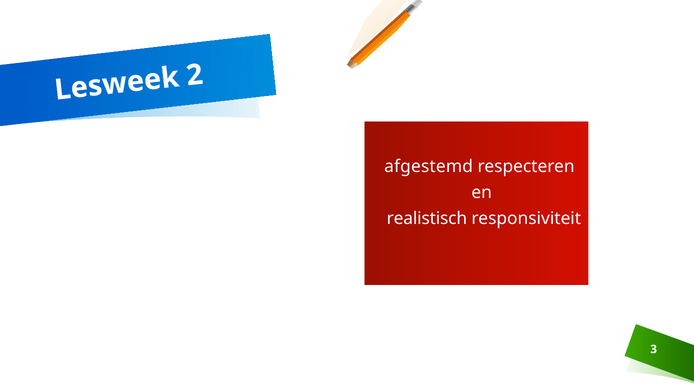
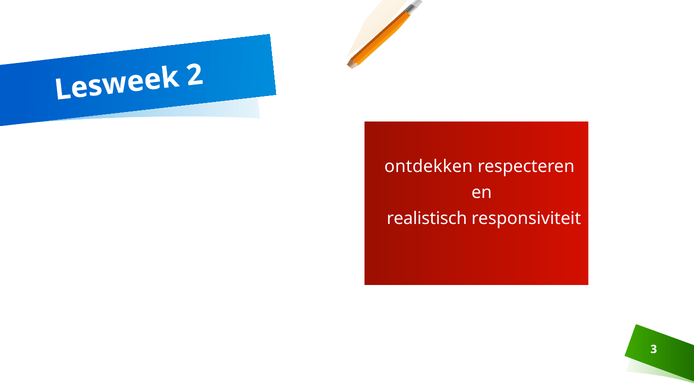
afgestemd: afgestemd -> ontdekken (429, 166)
